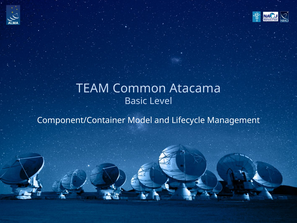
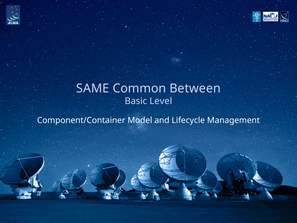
TEAM: TEAM -> SAME (93, 88)
Atacama: Atacama -> Between (195, 88)
